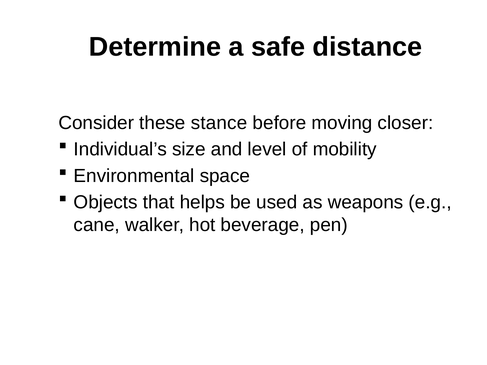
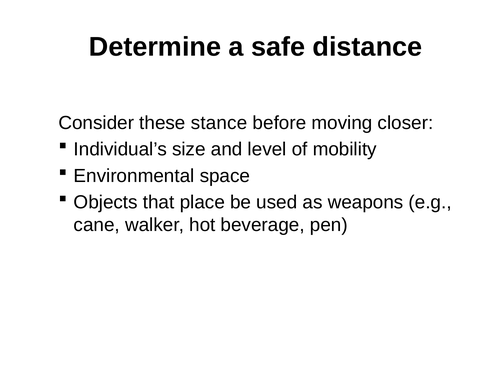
helps: helps -> place (202, 202)
